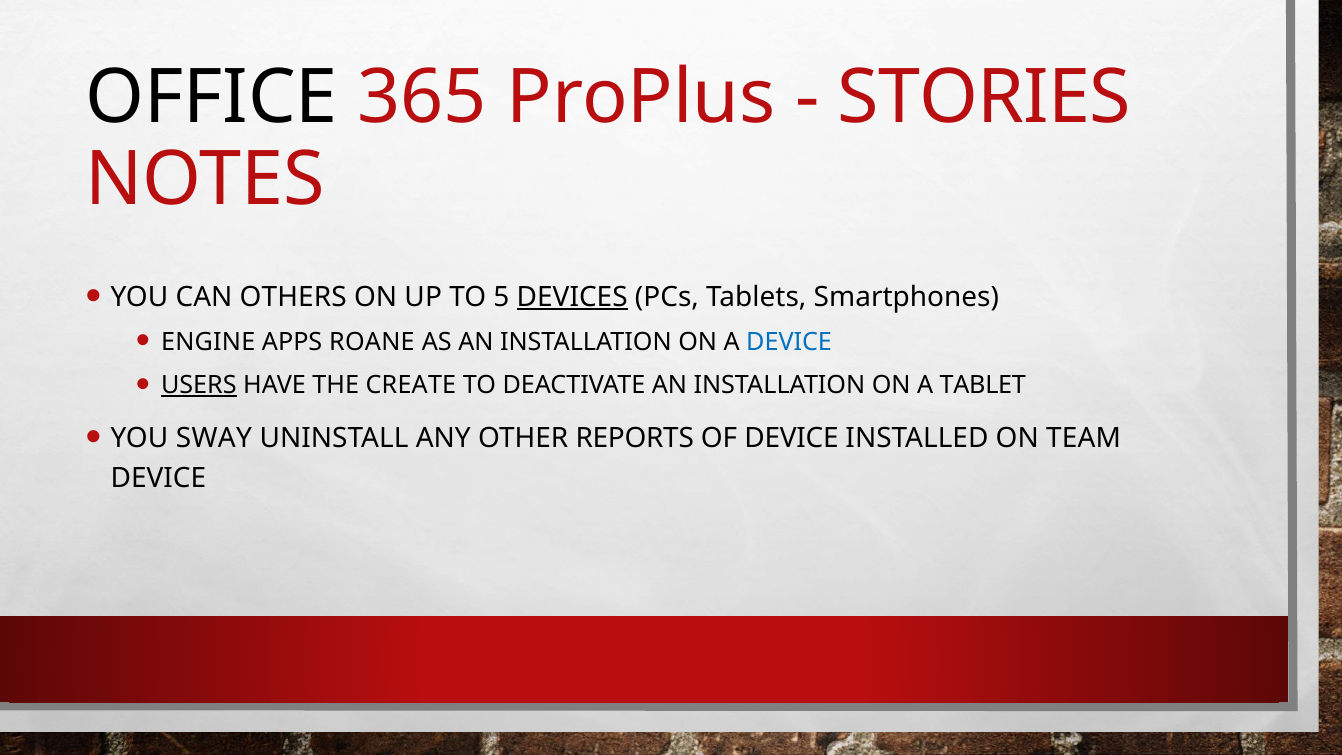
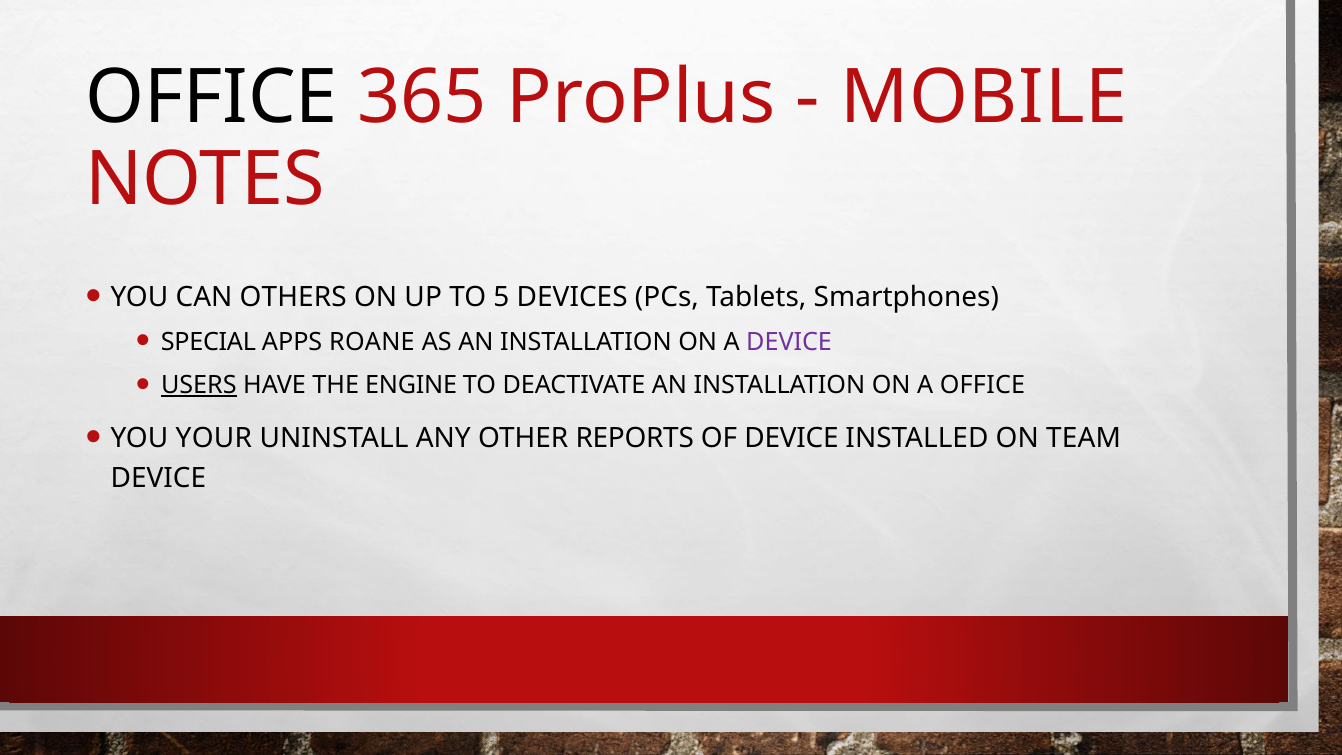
STORIES: STORIES -> MOBILE (984, 98)
DEVICES underline: present -> none (572, 297)
ENGINE: ENGINE -> SPECIAL (208, 342)
DEVICE colour: blue -> purple (789, 342)
CREATE: CREATE -> ENGINE (411, 385)
A TABLET: TABLET -> OFFICE (983, 385)
SWAY: SWAY -> YOUR (214, 438)
